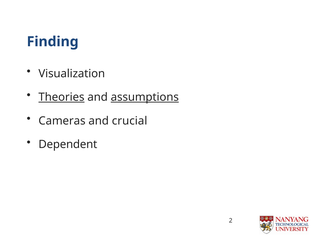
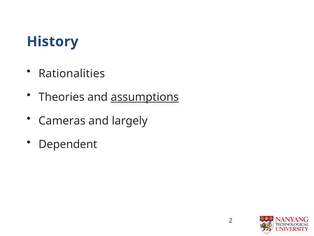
Finding: Finding -> History (53, 42)
Visualization: Visualization -> Rationalities (72, 73)
Theories underline: present -> none (61, 97)
crucial: crucial -> largely (130, 121)
